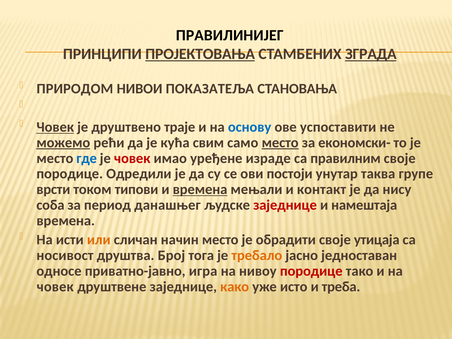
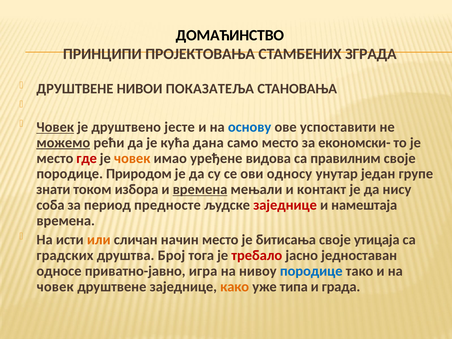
ПРАВИЛИНИЈЕГ: ПРАВИЛИНИЈЕГ -> ДОМАЋИНСТВО (230, 35)
ПРОЈЕКТОВАЊА underline: present -> none (200, 54)
ЗГРАДА underline: present -> none (371, 54)
ПРИРОДОМ: ПРИРОДОМ -> ДРУШТВЕНЕ (75, 89)
траје: траје -> јесте (180, 127)
свим: свим -> дана (208, 143)
место underline: present -> none (280, 143)
где colour: blue -> red (87, 158)
човек colour: red -> orange (132, 158)
израде: израде -> видова (268, 158)
Одредили: Одредили -> Природом (139, 174)
постоји: постоји -> односу (289, 174)
таква: таква -> један (378, 174)
врсти: врсти -> знати (53, 189)
типови: типови -> избора (137, 189)
данашњег: данашњег -> предносте (167, 205)
обрадити: обрадити -> битисања (286, 240)
носивост: носивост -> градских (65, 255)
требало colour: orange -> red (257, 255)
породице colour: red -> blue (311, 271)
исто: исто -> типа (294, 287)
треба: треба -> града (341, 287)
